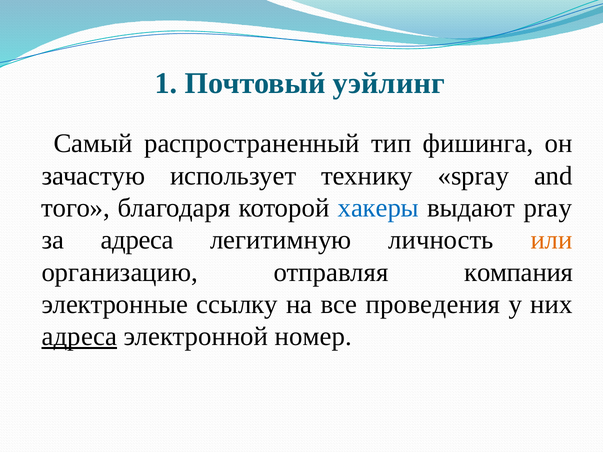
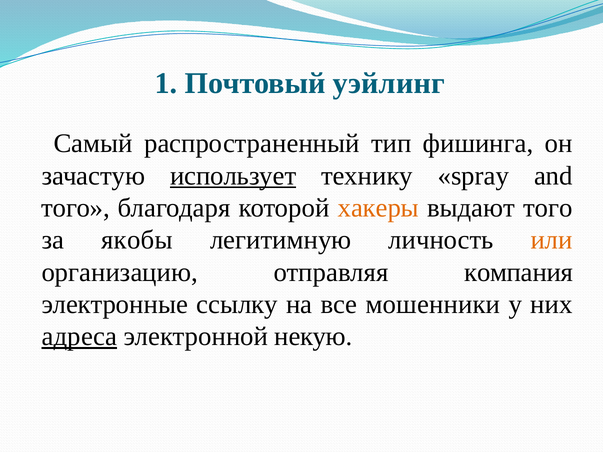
использует underline: none -> present (233, 176)
хакеры colour: blue -> orange (378, 208)
выдают pray: pray -> того (548, 208)
за адреса: адреса -> якобы (137, 240)
проведения: проведения -> мошенники (433, 305)
номер: номер -> некую (313, 337)
